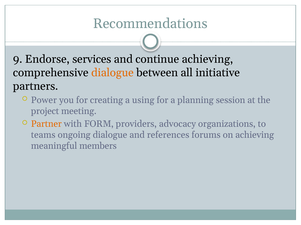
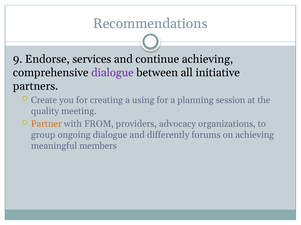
dialogue colour: orange -> purple (112, 73)
Power: Power -> Create (44, 100)
project: project -> quality (45, 111)
FORM: FORM -> FROM (99, 124)
teams: teams -> group (43, 135)
references: references -> differently (168, 135)
